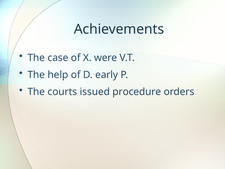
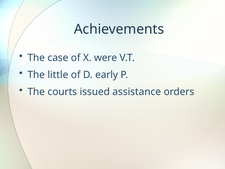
help: help -> little (58, 75)
procedure: procedure -> assistance (137, 92)
